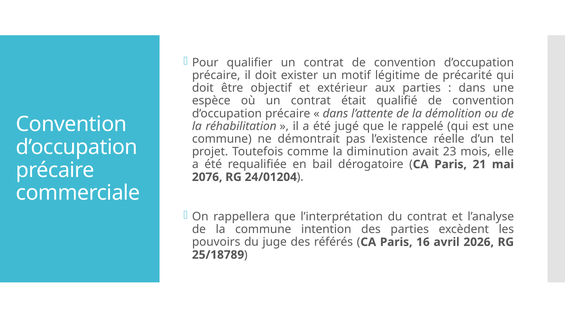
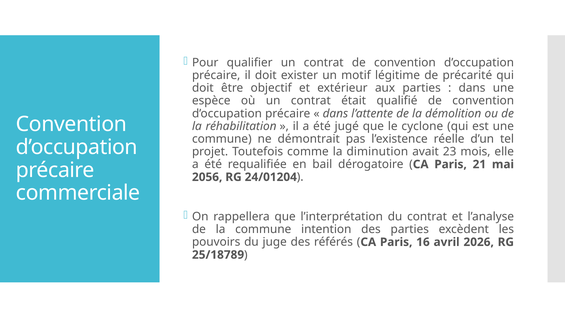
rappelé: rappelé -> cyclone (422, 126)
2076: 2076 -> 2056 (207, 177)
